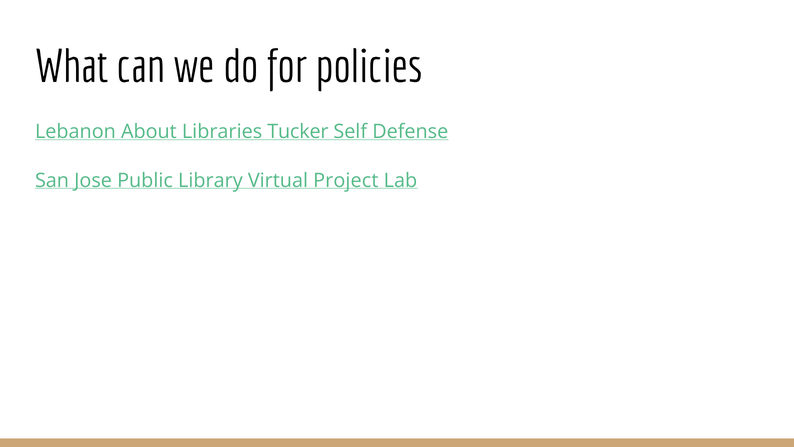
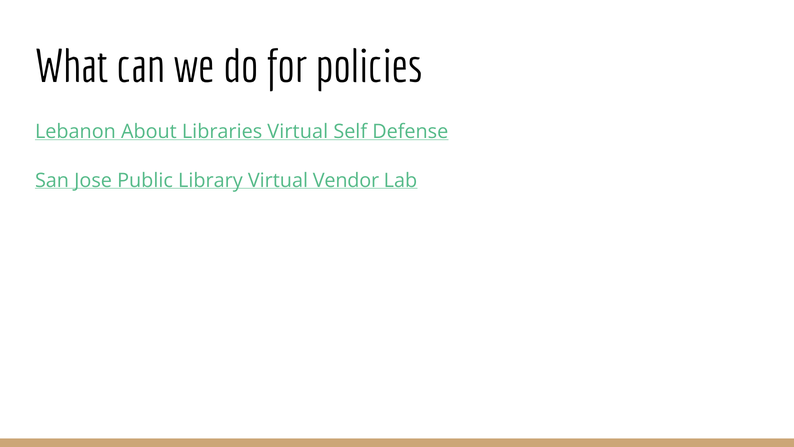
Libraries Tucker: Tucker -> Virtual (298, 132)
Project: Project -> Vendor (346, 180)
